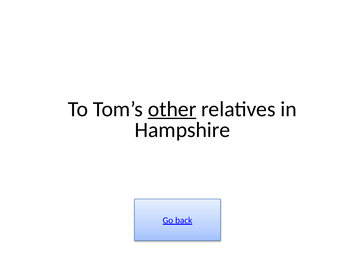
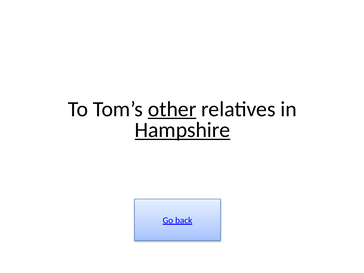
Hampshire underline: none -> present (182, 130)
